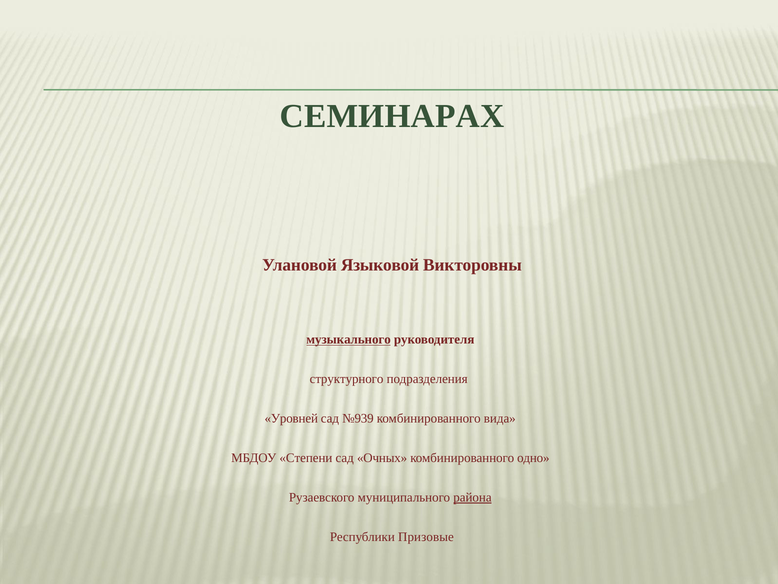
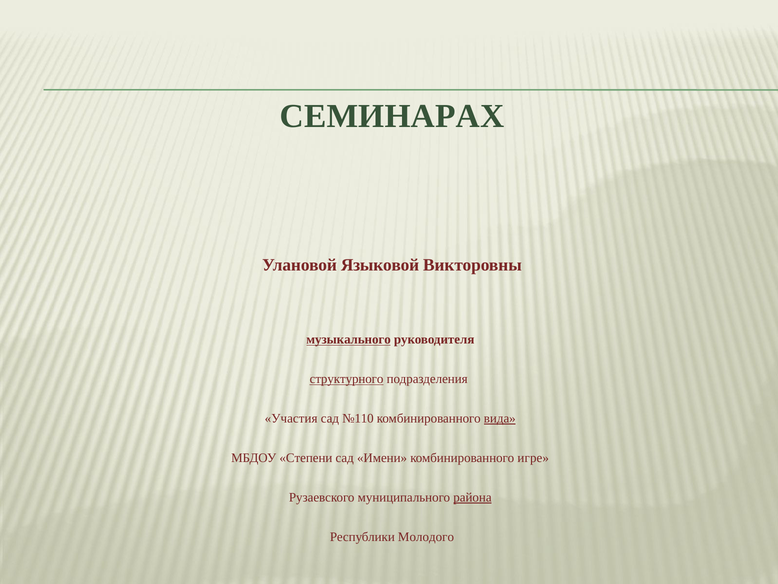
структурного underline: none -> present (347, 379)
Уровней: Уровней -> Участия (291, 418)
№939: №939 -> №110 (358, 418)
вида underline: none -> present (500, 418)
Очных: Очных -> Имени (382, 458)
одно: одно -> игре (533, 458)
Призовые: Призовые -> Молодого (426, 536)
